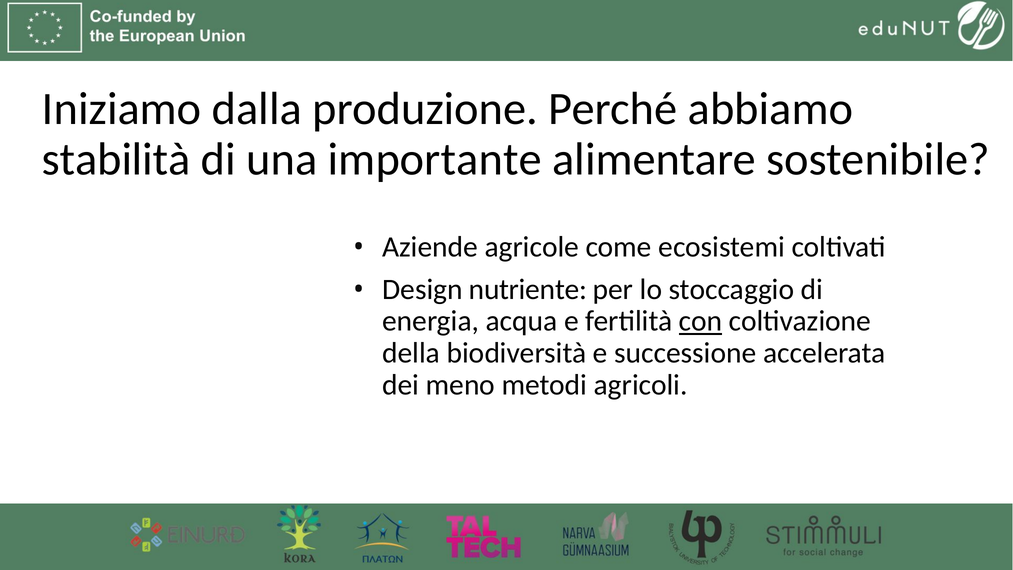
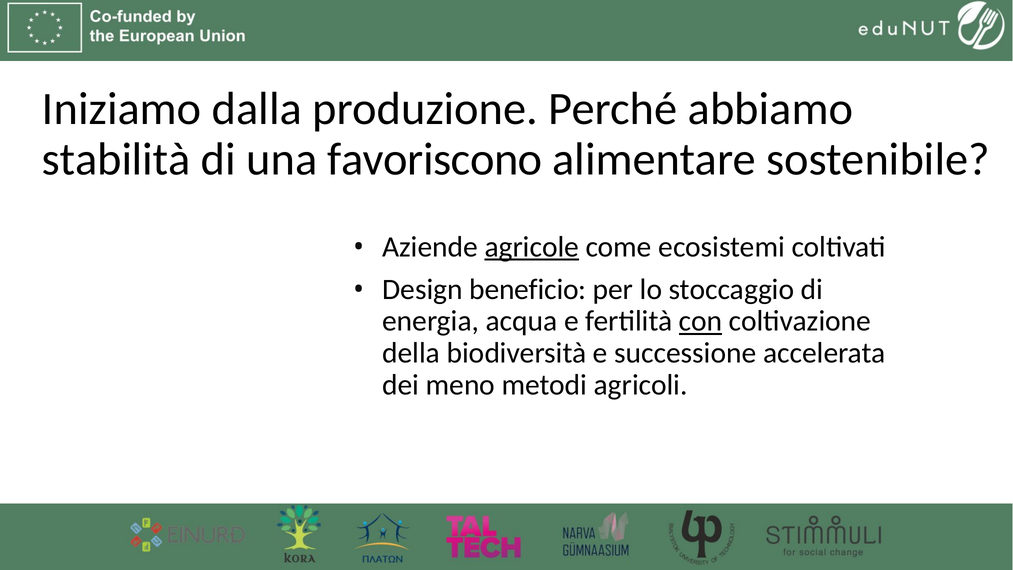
importante: importante -> favoriscono (435, 159)
agricole underline: none -> present (532, 247)
nutriente: nutriente -> beneficio (528, 289)
